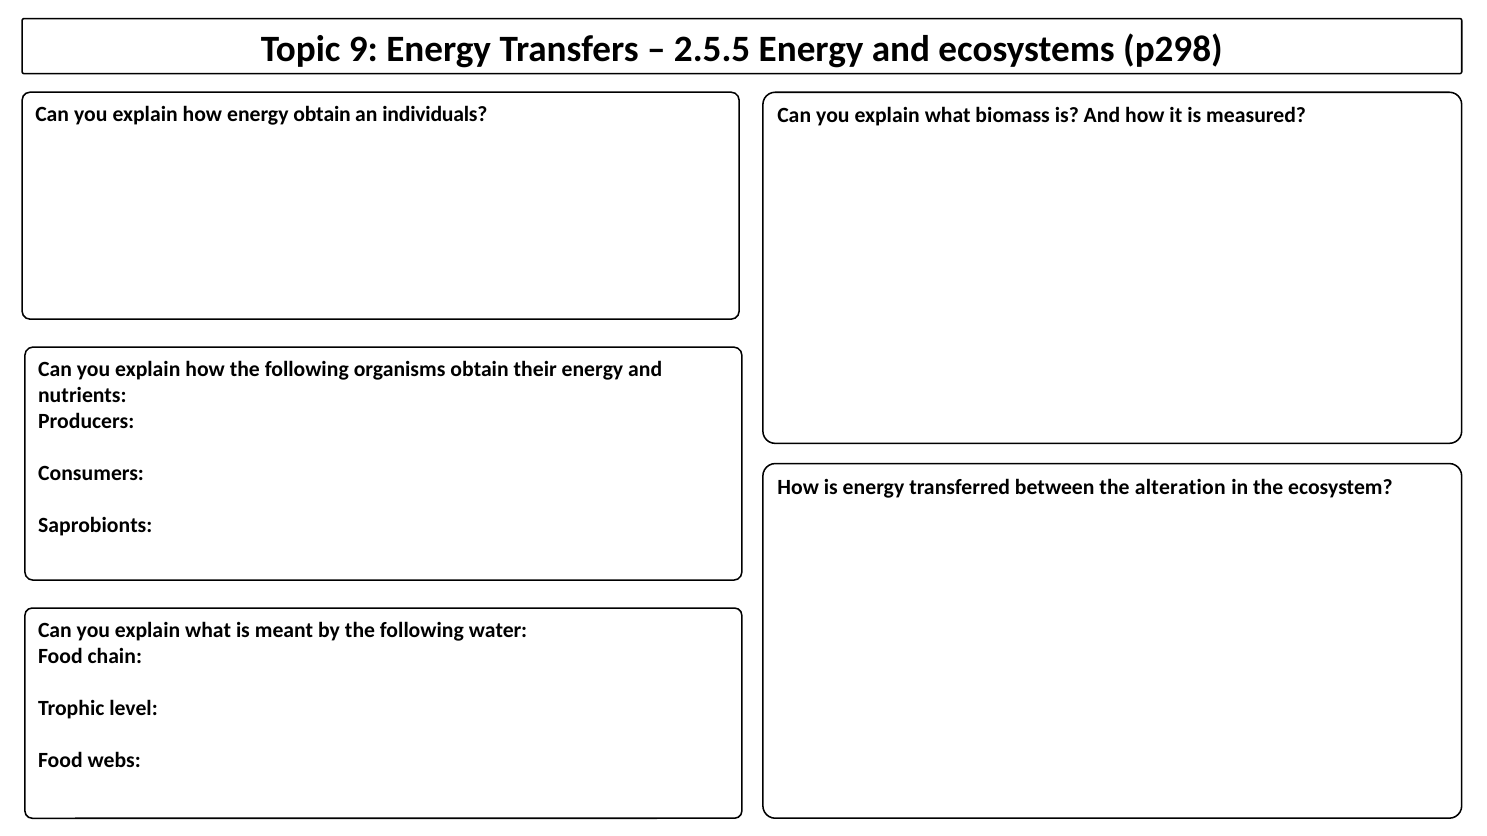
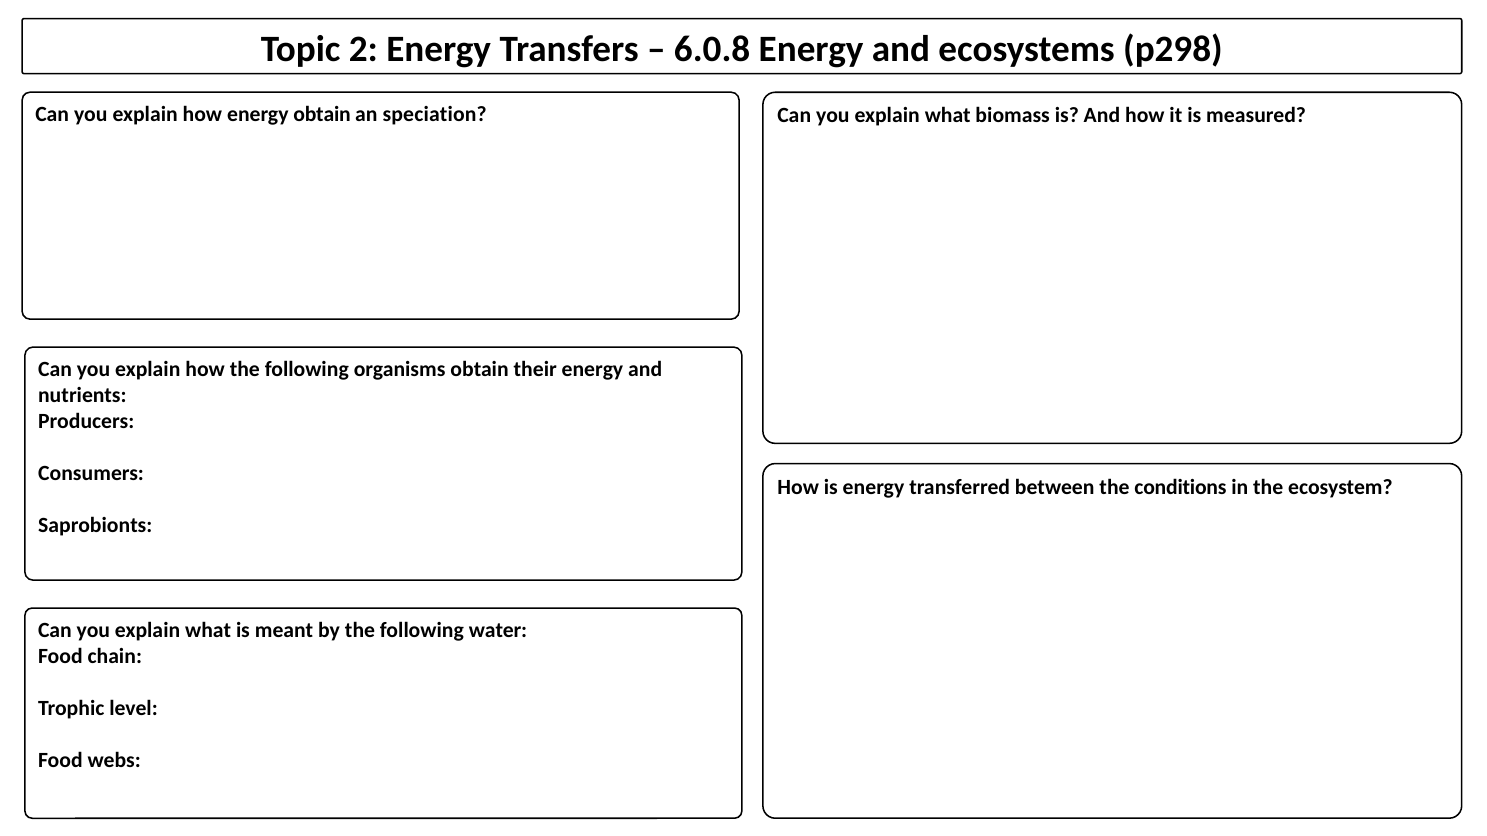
9: 9 -> 2 (363, 50)
2.5.5: 2.5.5 -> 6.0.8 (712, 50)
individuals: individuals -> speciation (435, 115)
alteration: alteration -> conditions (1180, 487)
